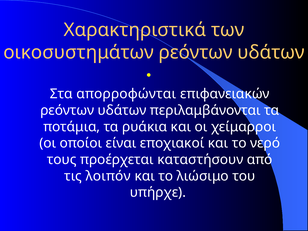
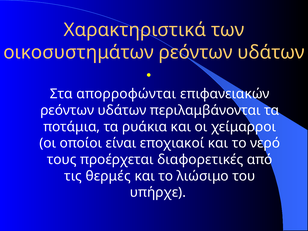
καταστήσουν: καταστήσουν -> διαφορετικές (200, 160)
λοιπόν: λοιπόν -> θερμές (108, 176)
